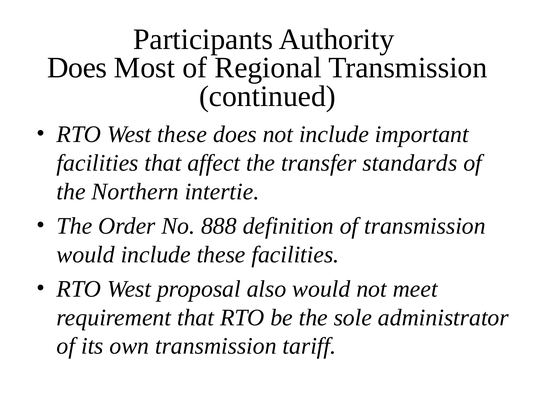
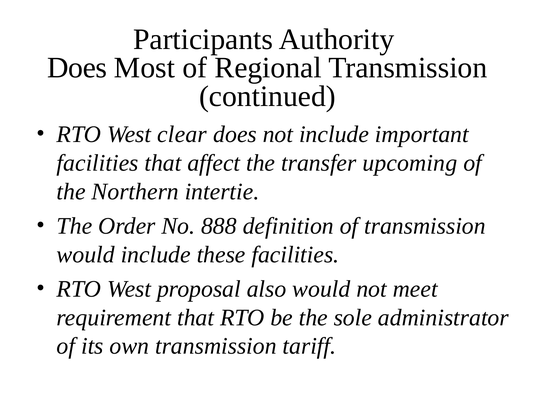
West these: these -> clear (182, 135)
standards: standards -> upcoming (410, 163)
